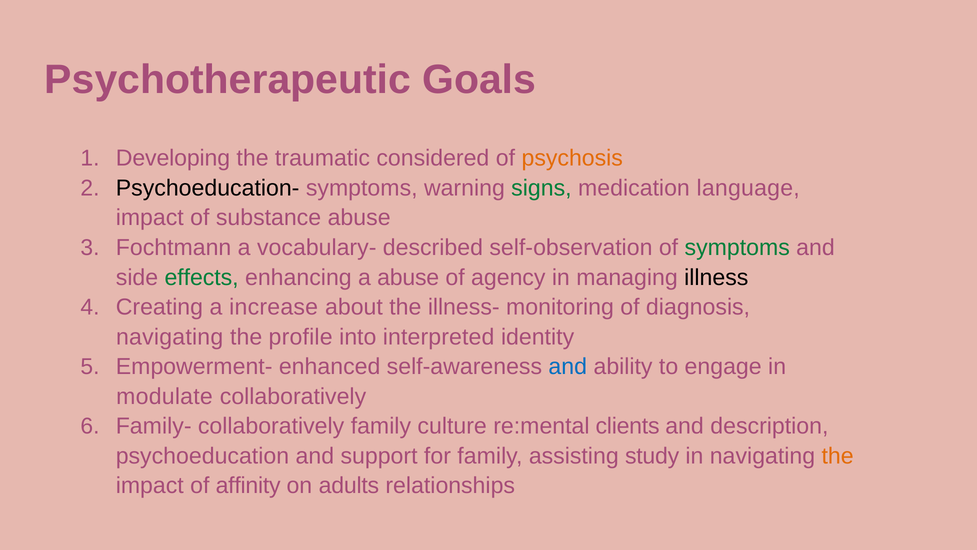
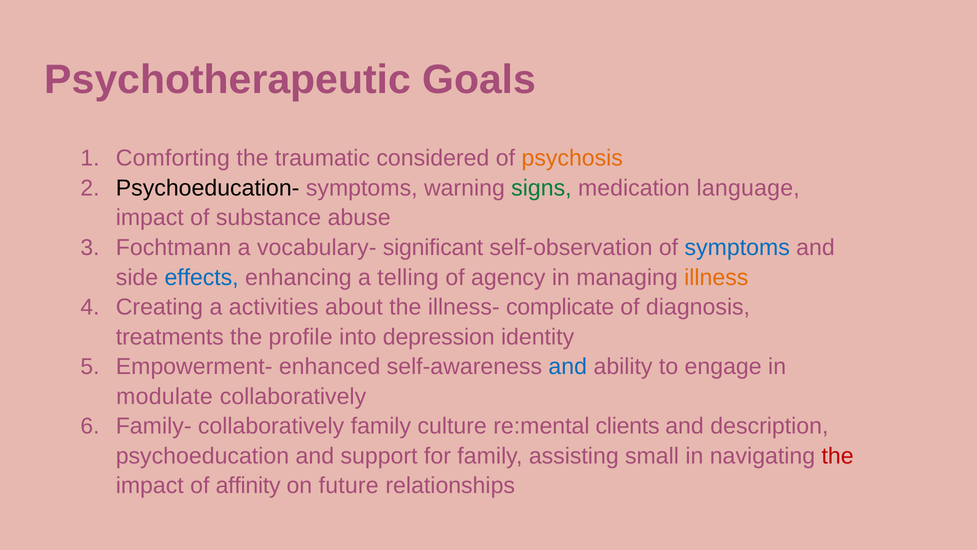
Developing: Developing -> Comforting (173, 158)
described: described -> significant (433, 247)
symptoms colour: green -> blue (737, 247)
effects colour: green -> blue (202, 277)
a abuse: abuse -> telling (408, 277)
illness colour: black -> orange (716, 277)
increase: increase -> activities (274, 307)
monitoring: monitoring -> complicate (560, 307)
navigating: navigating -> treatments (170, 337)
interpreted: interpreted -> depression (439, 337)
study: study -> small (652, 456)
the colour: orange -> red (838, 456)
adults: adults -> future (349, 485)
